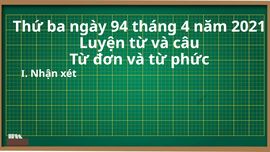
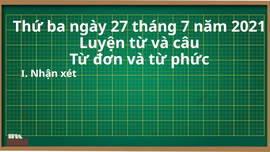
94: 94 -> 27 (119, 27)
4: 4 -> 7 (185, 27)
